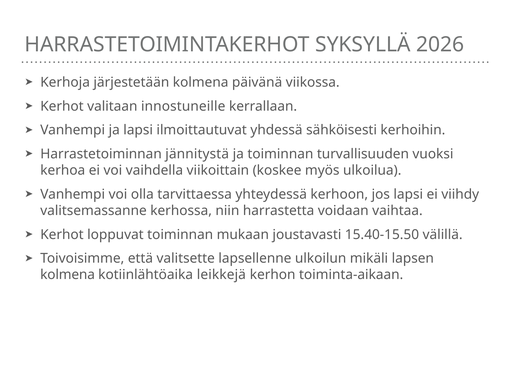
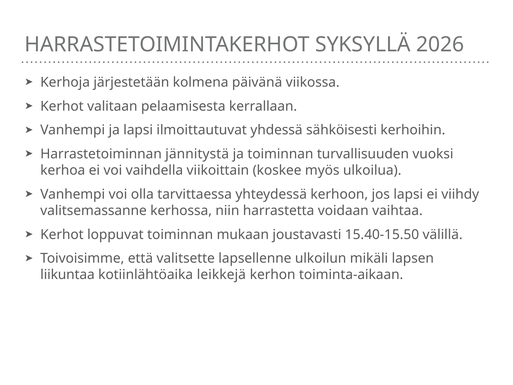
innostuneille: innostuneille -> pelaamisesta (183, 106)
kolmena: kolmena -> liikuntaa (68, 275)
